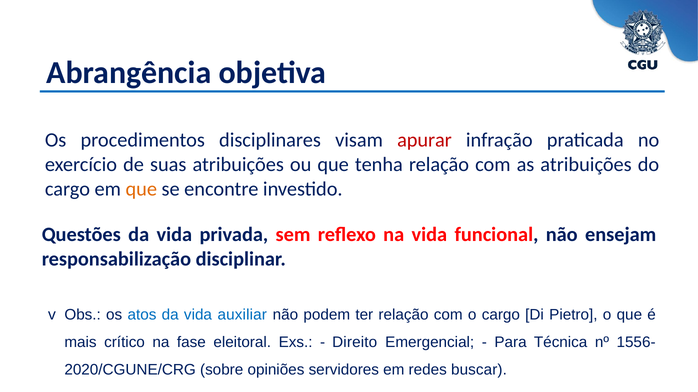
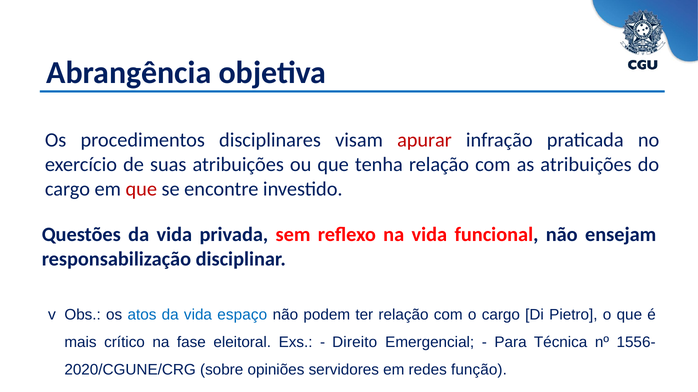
que colour: orange -> red (141, 189)
auxiliar: auxiliar -> espaço (242, 315)
buscar: buscar -> função (479, 370)
